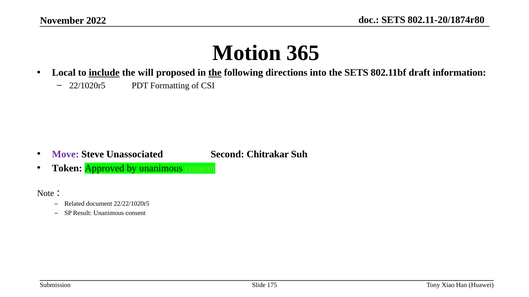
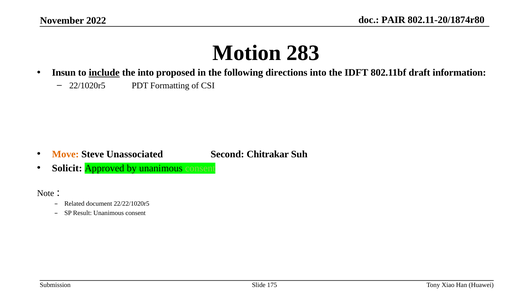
SETS: SETS -> PAIR (393, 20)
365: 365 -> 283 (303, 53)
Local: Local -> Insun (64, 73)
the will: will -> into (146, 73)
the underline: present -> none (215, 73)
the SETS: SETS -> IDFT (356, 73)
Move colour: purple -> orange (65, 155)
Token: Token -> Solicit (67, 168)
